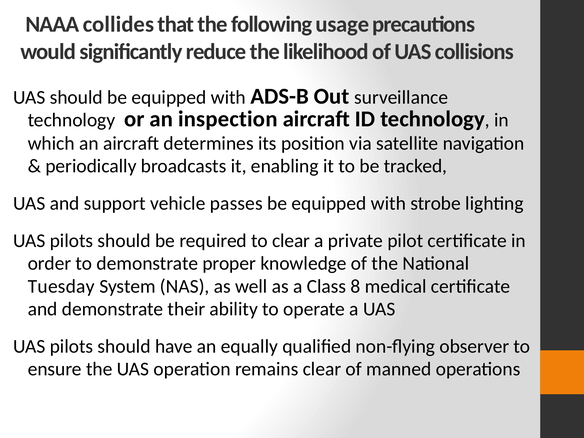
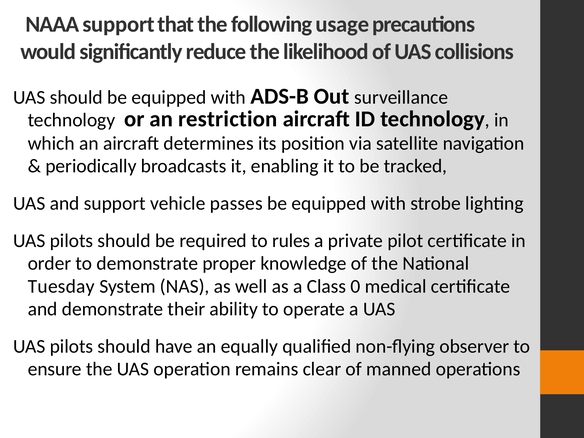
NAAA collides: collides -> support (119, 24)
inspection: inspection -> restriction (228, 119)
to clear: clear -> rules (291, 241)
8: 8 -> 0 (356, 286)
